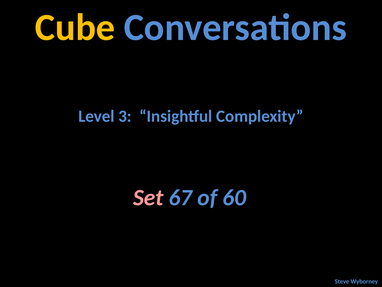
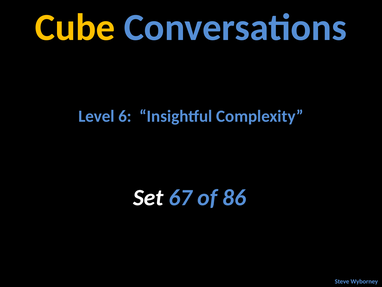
3: 3 -> 6 (125, 116)
Set colour: pink -> white (148, 197)
60: 60 -> 86 (234, 197)
